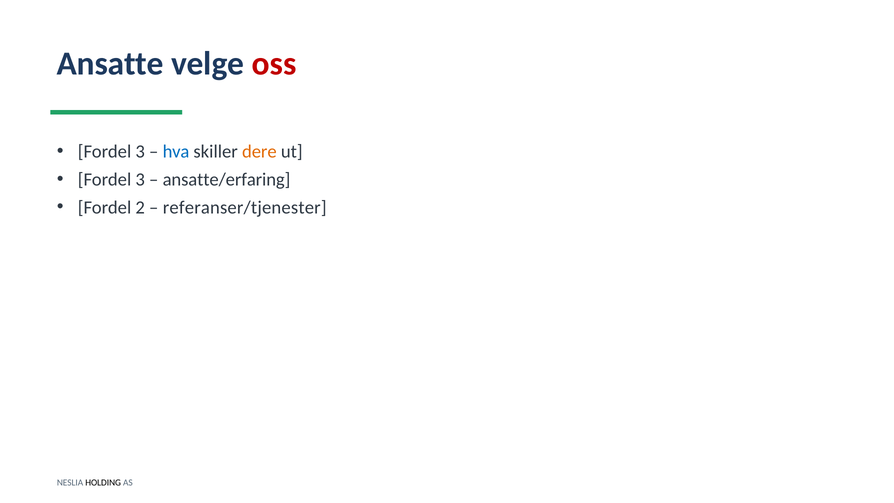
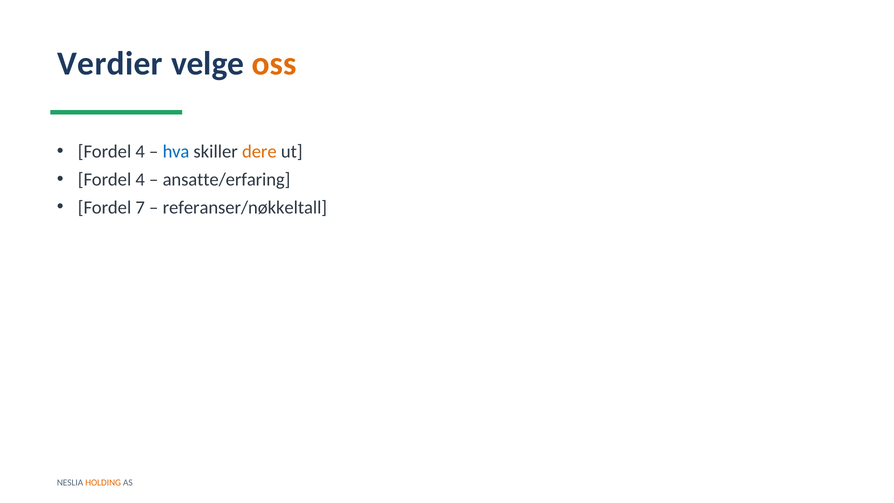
Ansatte: Ansatte -> Verdier (110, 64)
oss colour: red -> orange (274, 64)
3: 3 -> 4 (140, 151)
3: 3 -> 4 (140, 179)
2: 2 -> 7 (140, 207)
referanser/tjenester: referanser/tjenester -> referanser/nøkkeltall (245, 207)
HOLDING colour: black -> orange (103, 483)
